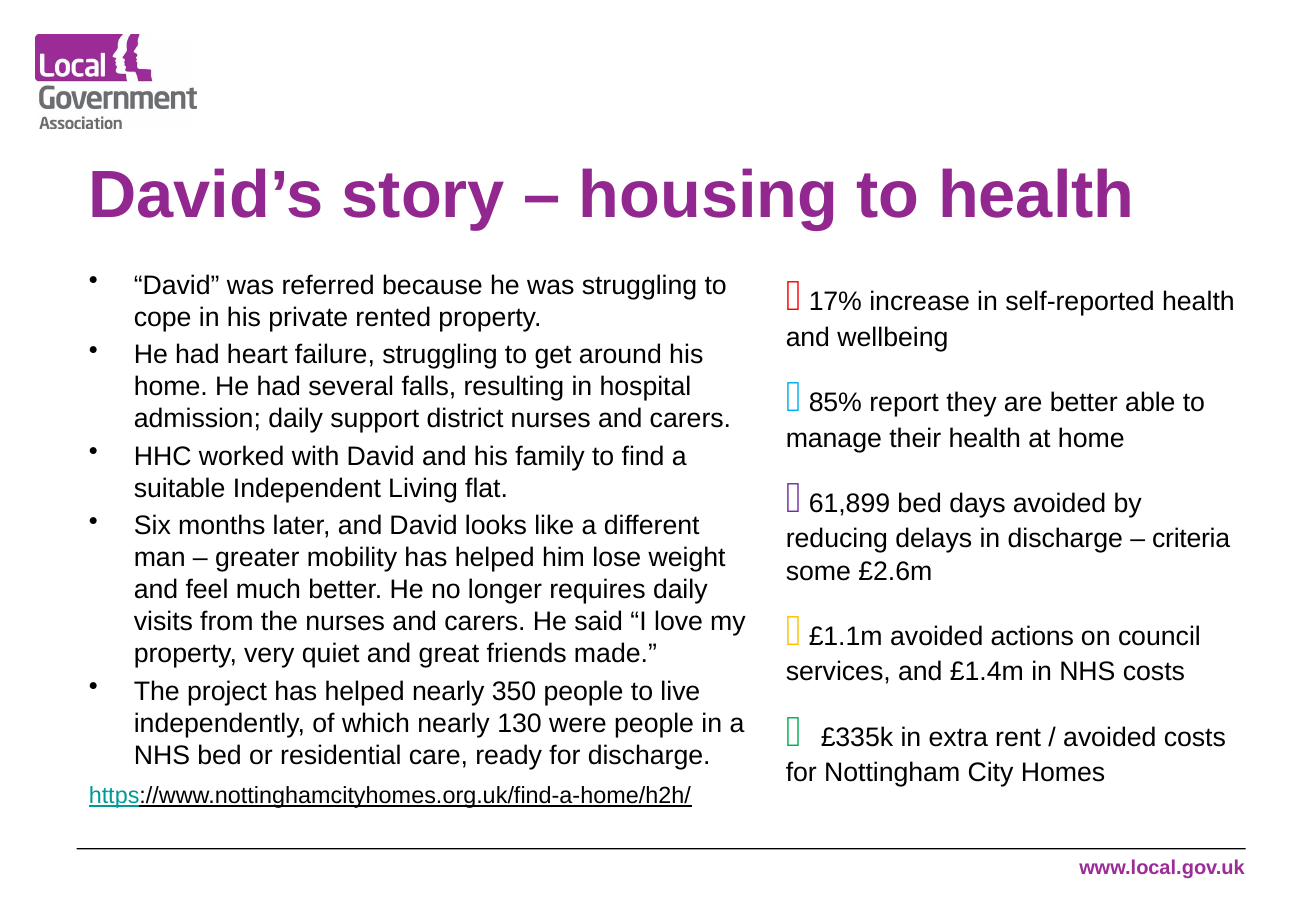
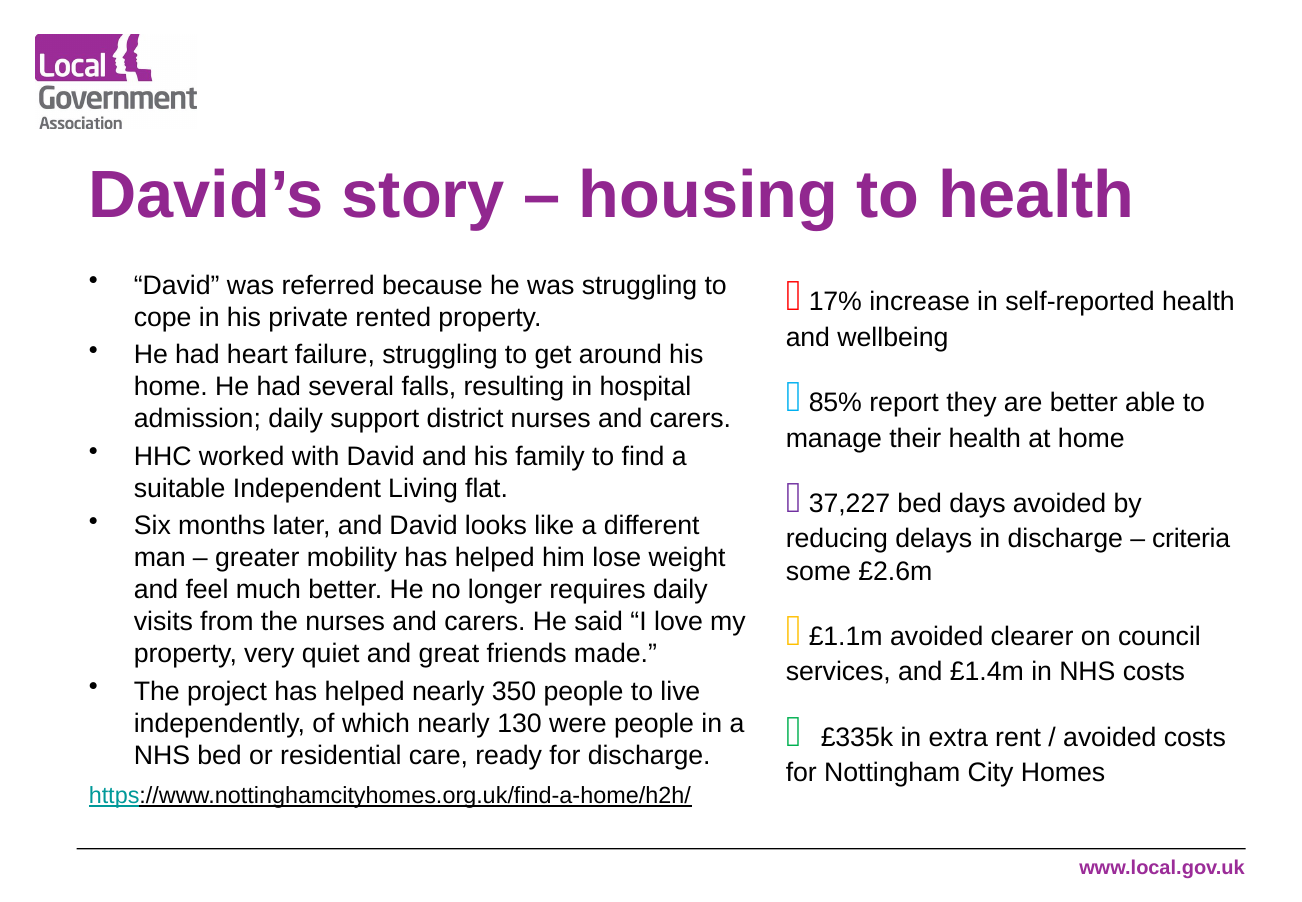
61,899: 61,899 -> 37,227 (849, 503)
actions: actions -> clearer (1032, 636)
